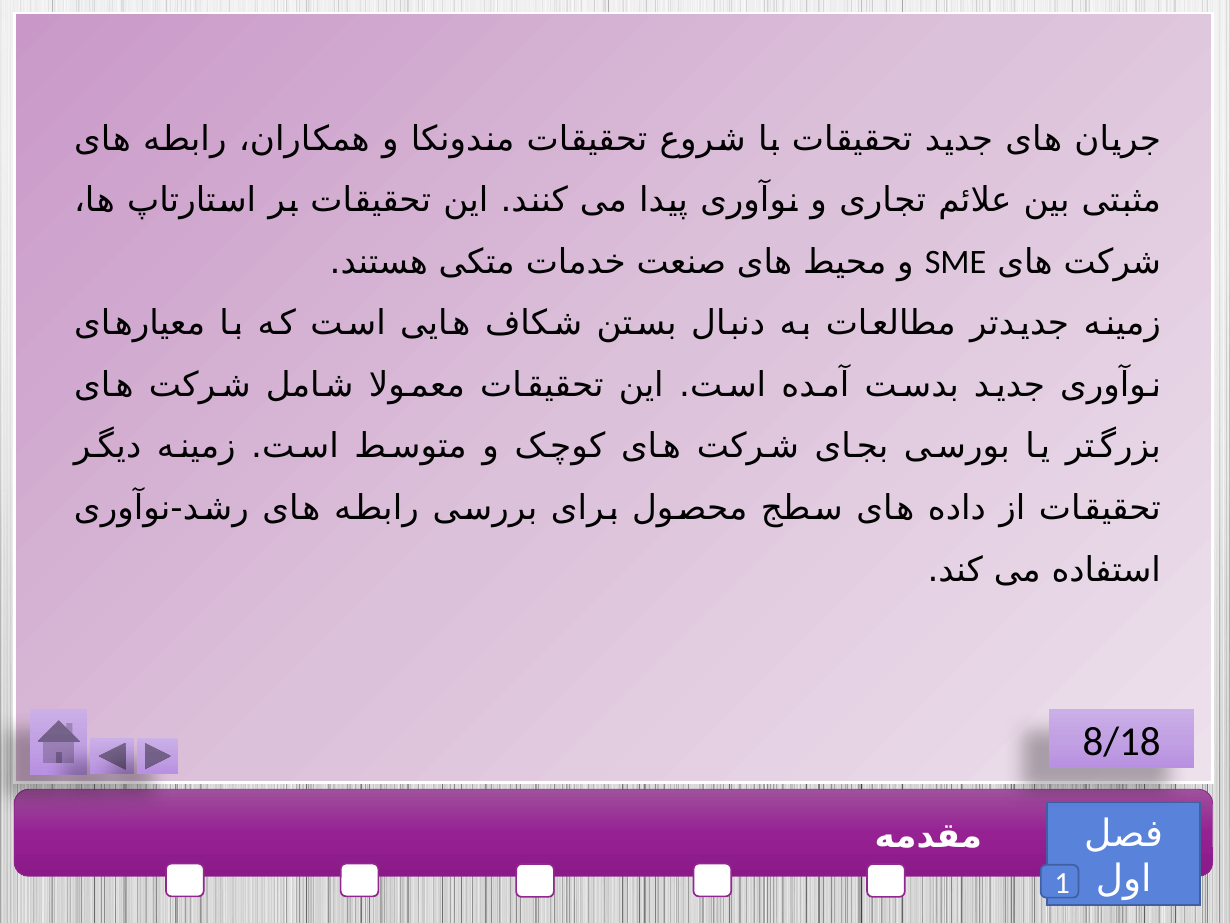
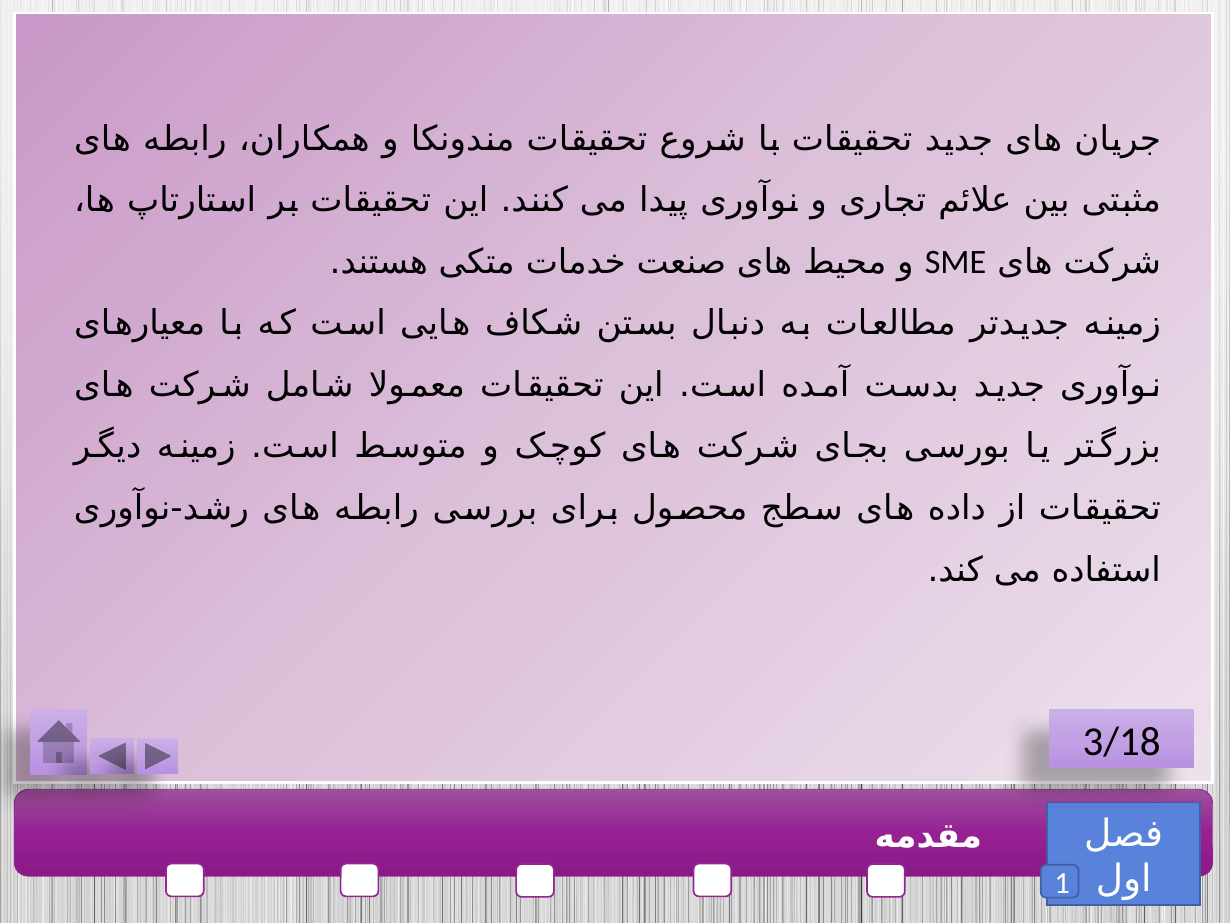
8/18: 8/18 -> 3/18 (1122, 741)
